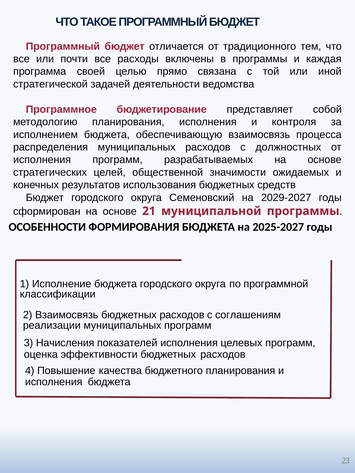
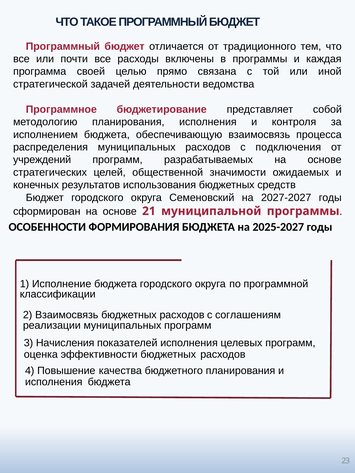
должностных: должностных -> подключения (288, 147)
исполнения: исполнения -> учреждений (42, 160)
2029-2027: 2029-2027 -> 2027-2027 (286, 198)
